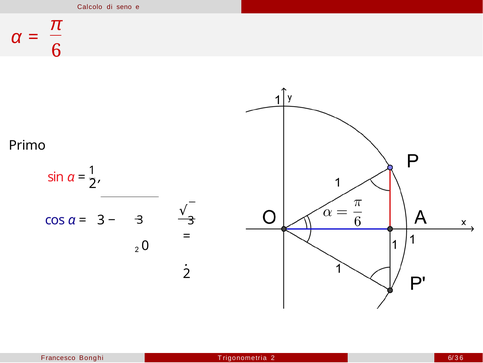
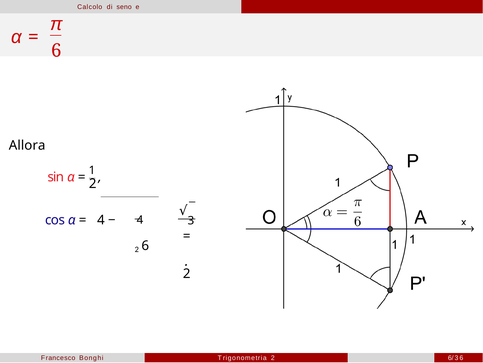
Primo: Primo -> Allora (27, 145)
3: 3 -> 4 (101, 220)
3: 3 -> 4 (140, 220)
2 0: 0 -> 6 (145, 246)
